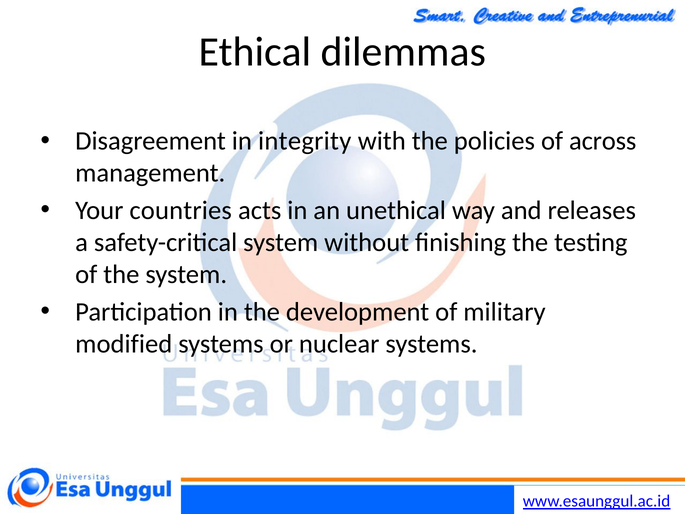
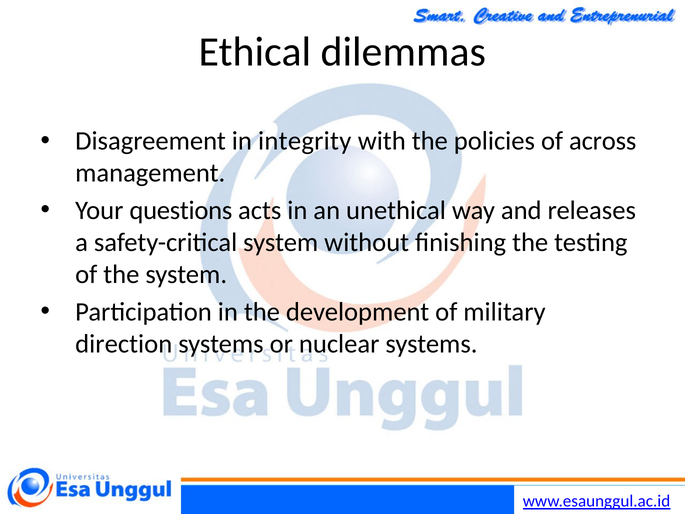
countries: countries -> questions (181, 210)
modified: modified -> direction (124, 344)
